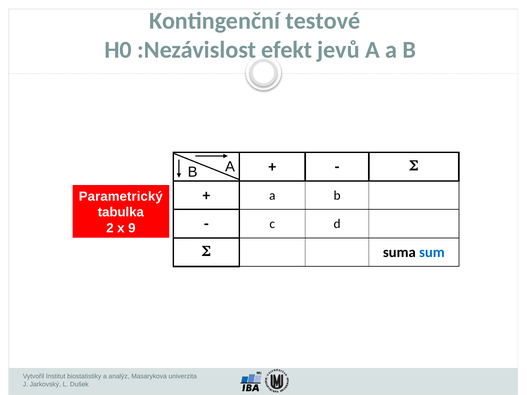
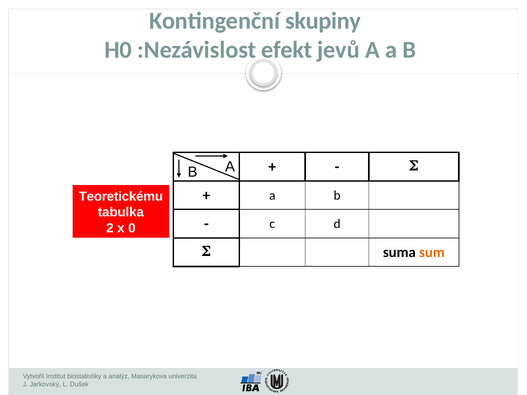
testové: testové -> skupiny (323, 21)
Parametrický: Parametrický -> Teoretickému (121, 197)
9: 9 -> 0 (132, 228)
sum colour: blue -> orange (432, 253)
